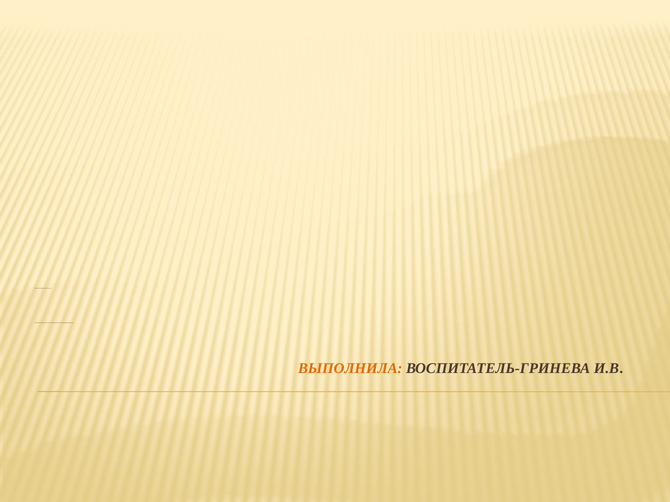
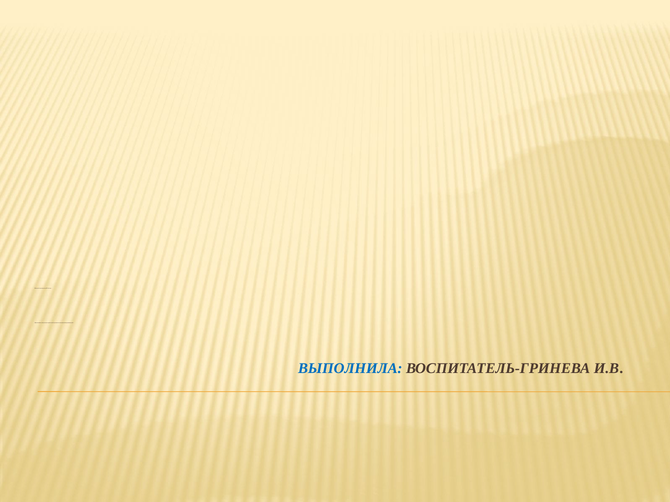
ВЫПОЛНИЛА colour: orange -> blue (350, 369)
